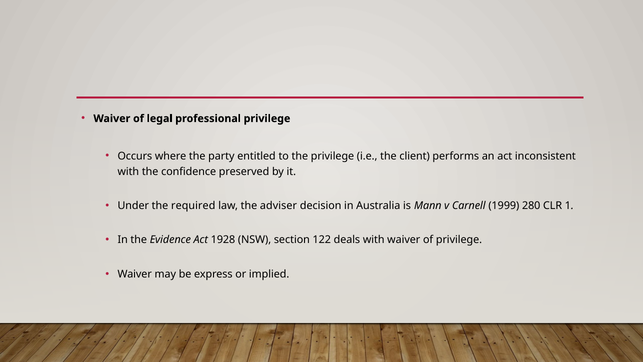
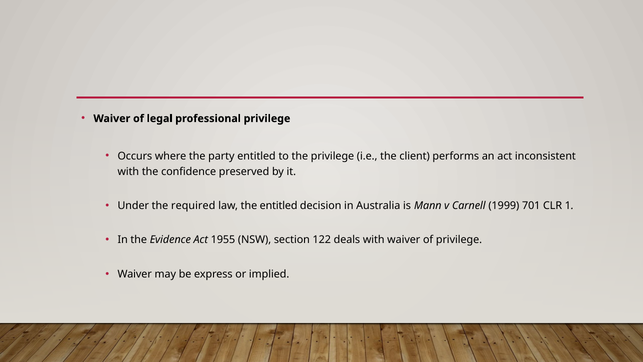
the adviser: adviser -> entitled (279, 206)
280: 280 -> 701 (531, 206)
1928: 1928 -> 1955 (223, 240)
